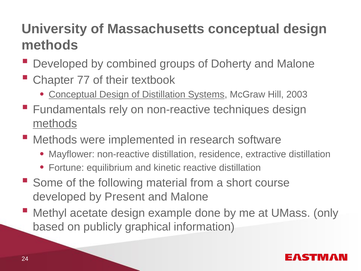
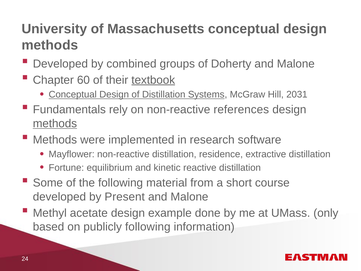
77: 77 -> 60 (83, 80)
textbook underline: none -> present (153, 80)
2003: 2003 -> 2031 (297, 94)
techniques: techniques -> references (241, 110)
publicly graphical: graphical -> following (148, 227)
